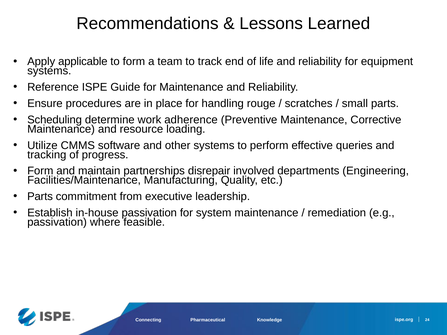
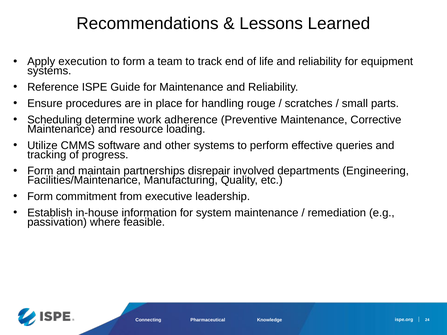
applicable: applicable -> execution (83, 62)
Parts: Parts -> Form (40, 197)
in-house passivation: passivation -> information (149, 213)
